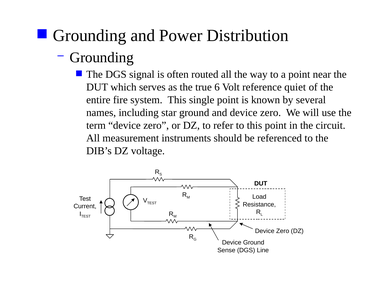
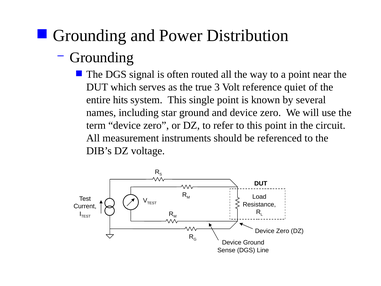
6: 6 -> 3 (217, 87)
fire: fire -> hits (120, 100)
